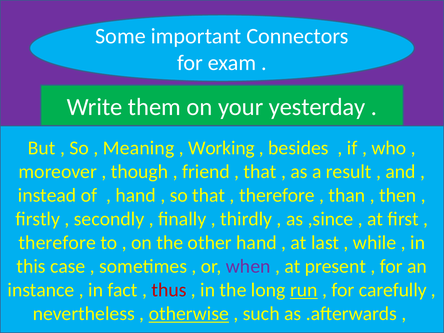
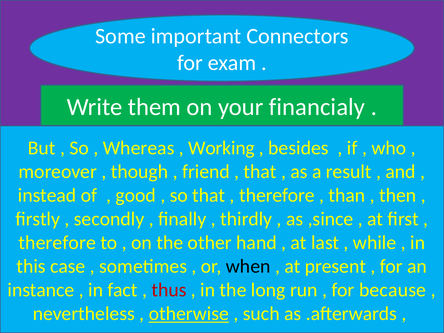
yesterday: yesterday -> financialy (317, 107)
Meaning: Meaning -> Whereas (139, 148)
hand: hand -> good (136, 195)
when colour: purple -> black (248, 266)
run underline: present -> none (304, 290)
carefully: carefully -> because (393, 290)
